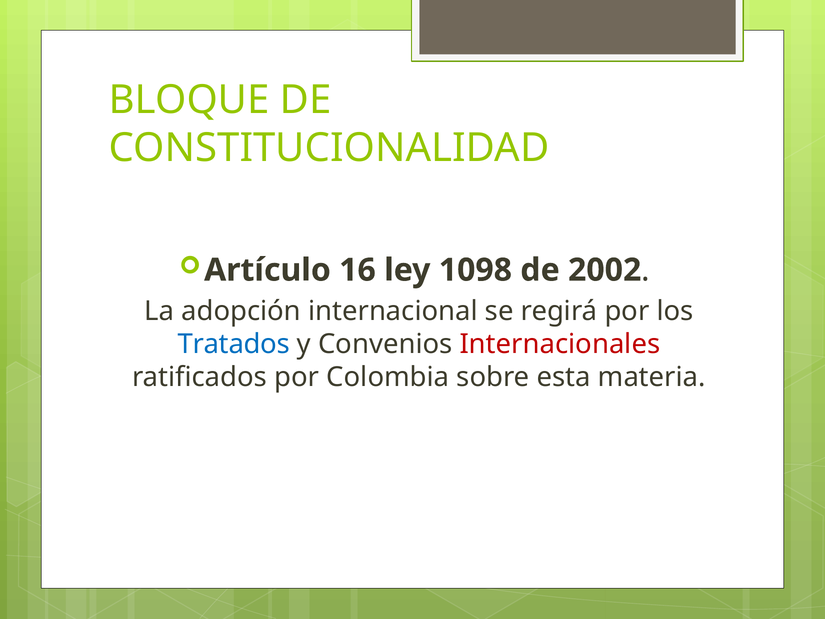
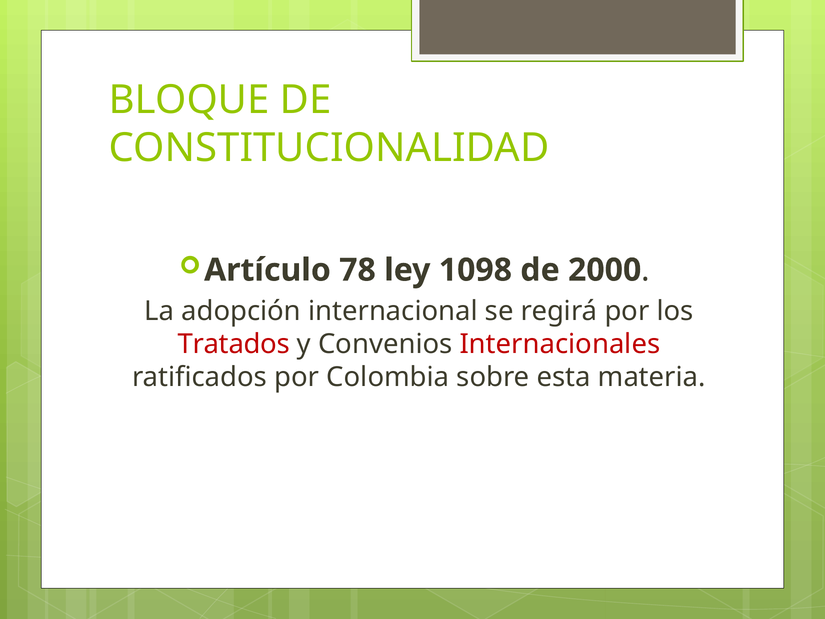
16: 16 -> 78 (357, 270)
2002: 2002 -> 2000 (605, 270)
Tratados colour: blue -> red (234, 344)
